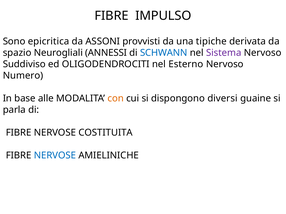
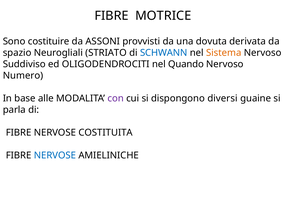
IMPULSO: IMPULSO -> MOTRICE (163, 16)
epicritica: epicritica -> costituire (49, 41)
tipiche: tipiche -> dovuta (211, 41)
ANNESSI: ANNESSI -> STRIATO (106, 53)
Sistema colour: purple -> orange (224, 53)
Esterno: Esterno -> Quando (186, 64)
con colour: orange -> purple (116, 99)
